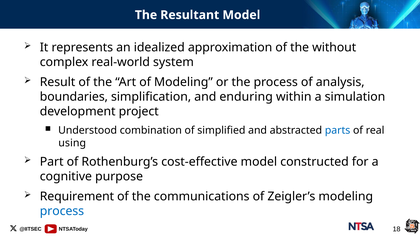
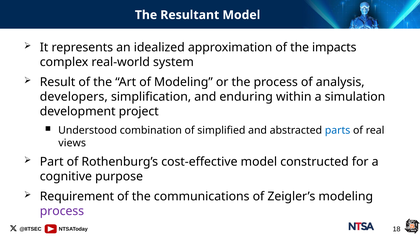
without: without -> impacts (334, 48)
boundaries: boundaries -> developers (74, 97)
using: using -> views (72, 143)
process colour: blue -> purple (62, 211)
